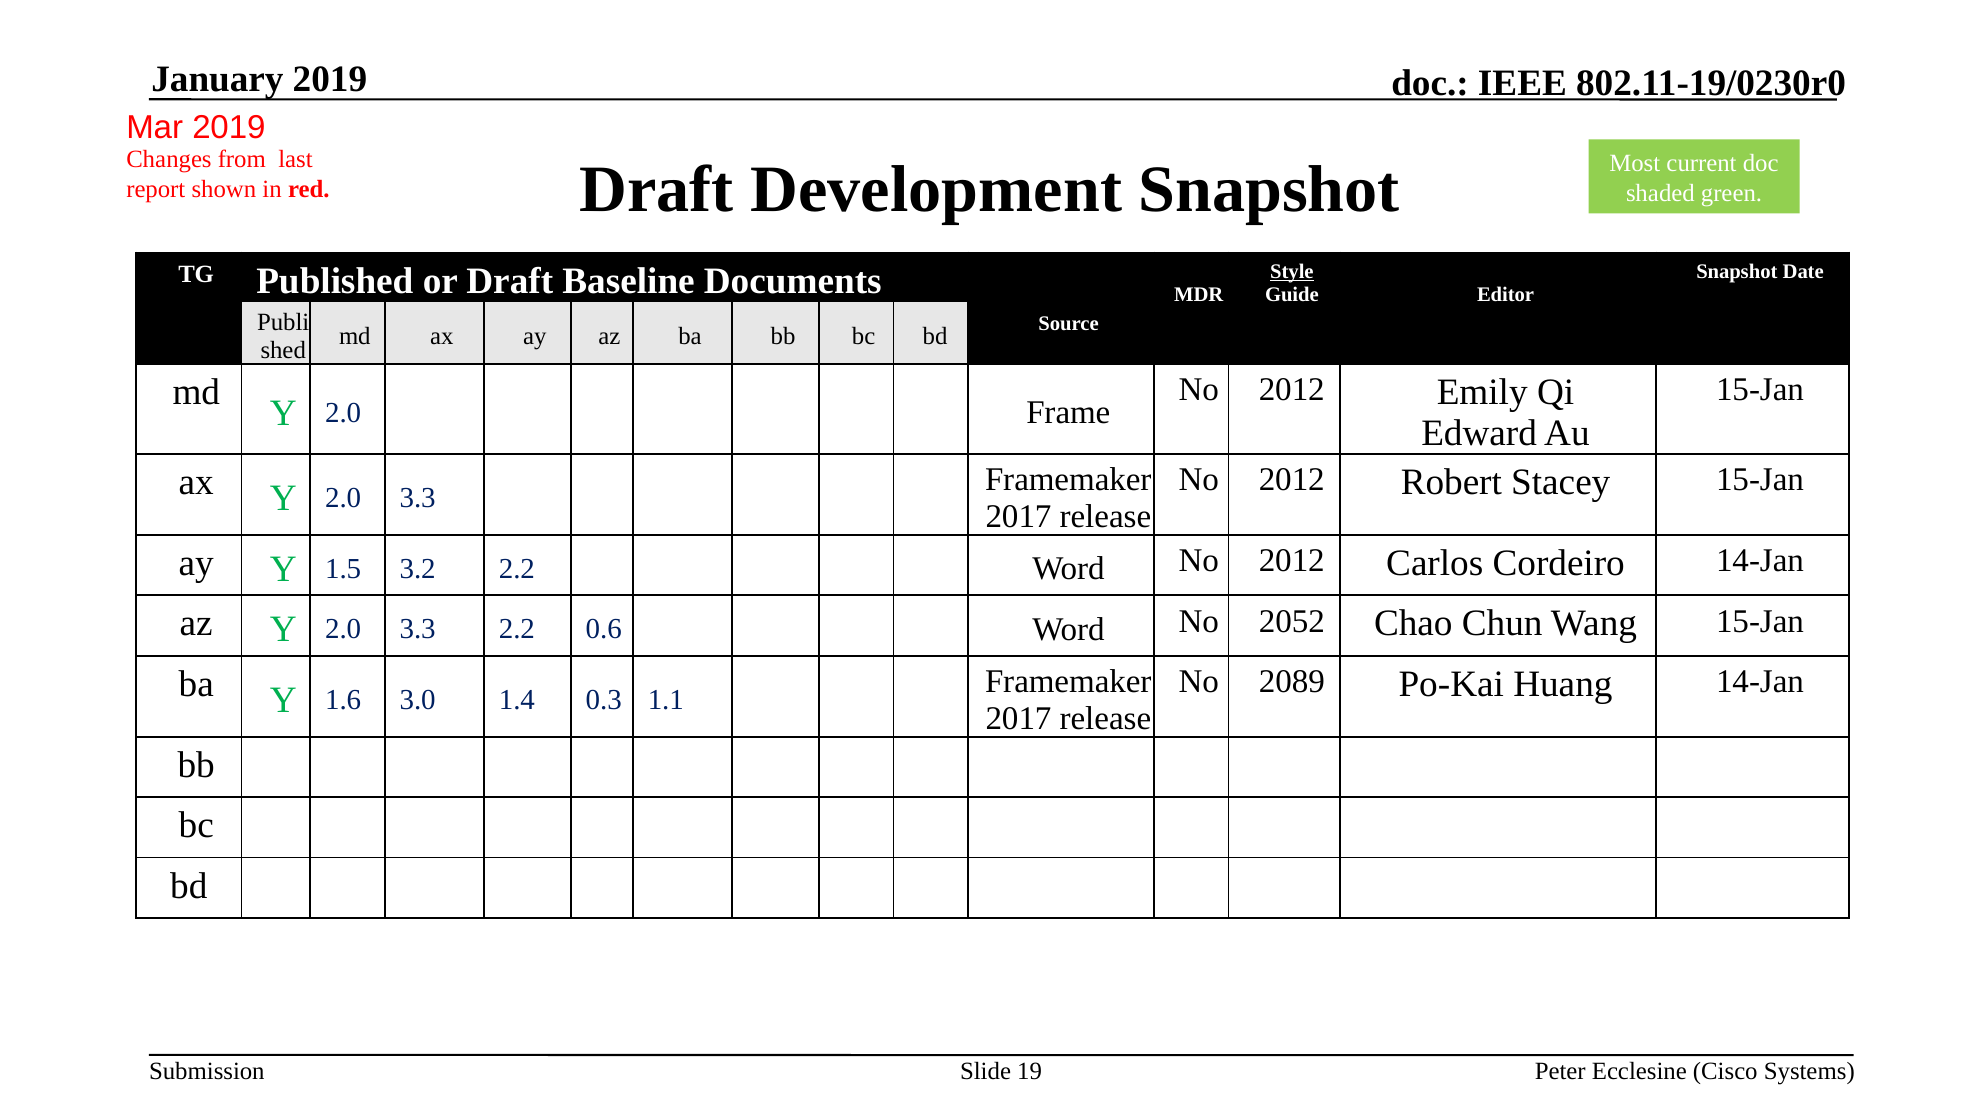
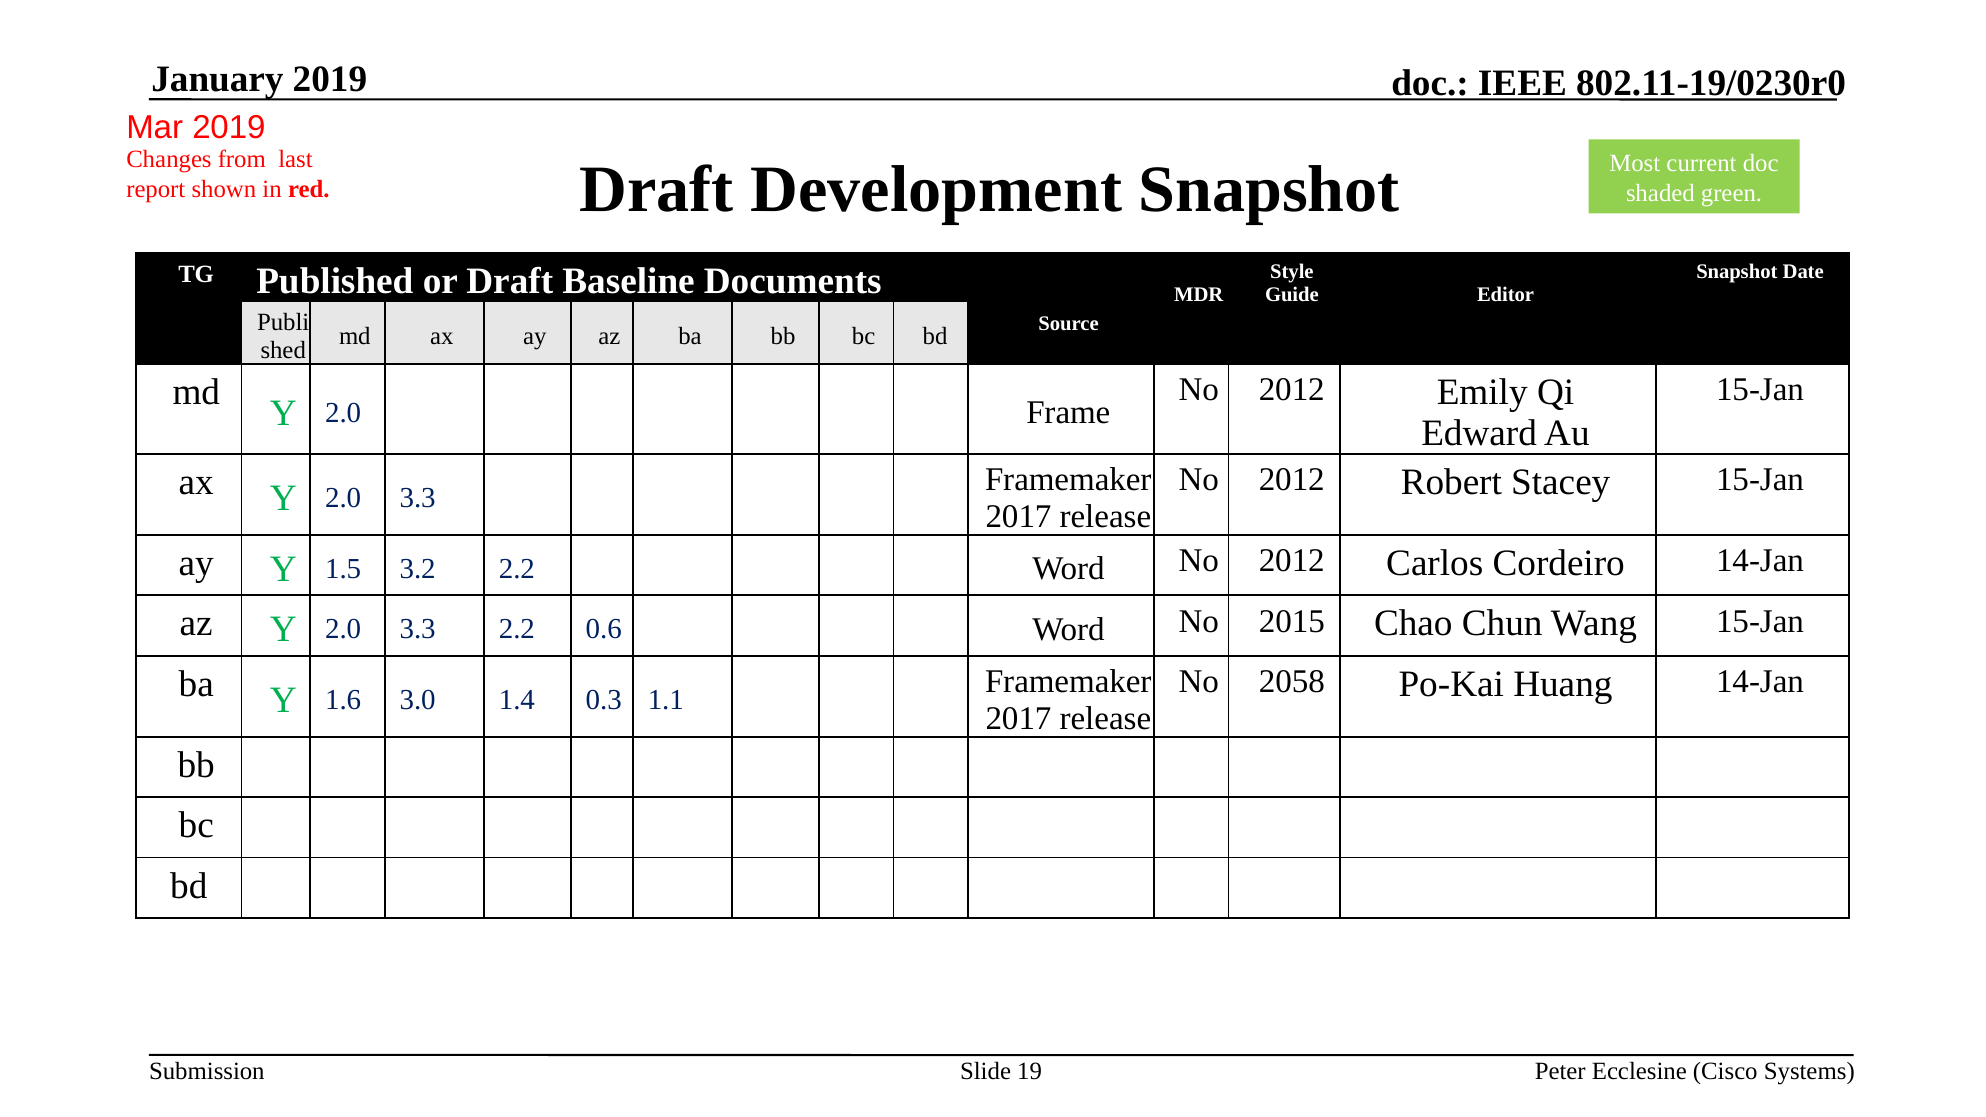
Style underline: present -> none (1292, 272)
2052: 2052 -> 2015 (1292, 621)
2089: 2089 -> 2058 (1292, 682)
